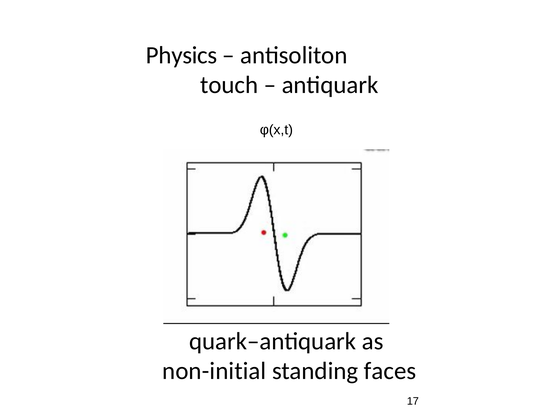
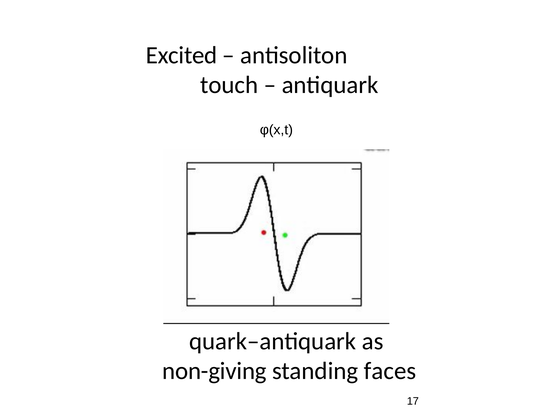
Physics: Physics -> Excited (182, 55)
non-initial: non-initial -> non-giving (214, 371)
